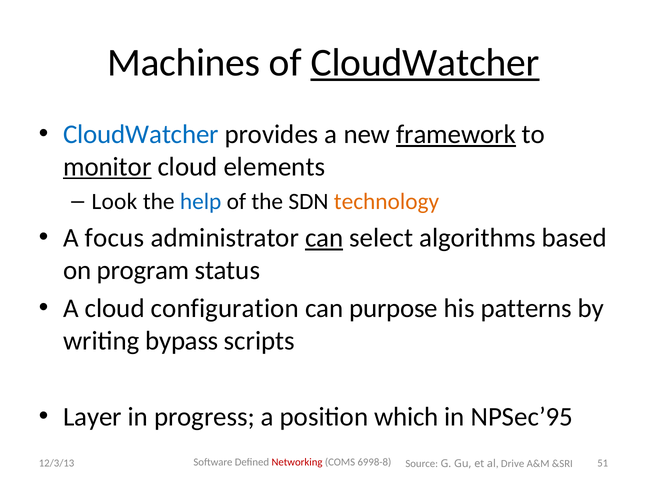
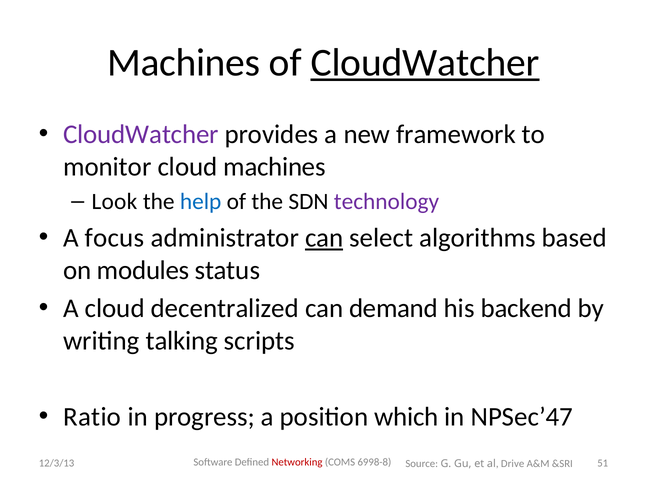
CloudWatcher colour: blue -> purple (141, 135)
framework underline: present -> none (456, 135)
monitor underline: present -> none (107, 167)
cloud elements: elements -> machines (274, 167)
technology colour: orange -> purple (386, 202)
program: program -> modules (143, 270)
configuration: configuration -> decentralized (225, 308)
purpose: purpose -> demand (394, 308)
patterns: patterns -> backend (526, 308)
bypass: bypass -> talking (182, 341)
Layer: Layer -> Ratio (92, 417)
NPSec’95: NPSec’95 -> NPSec’47 (522, 417)
